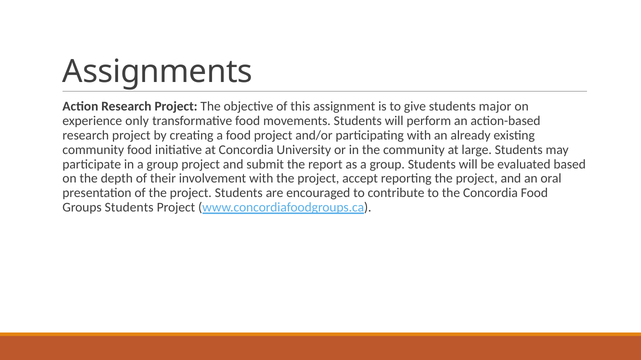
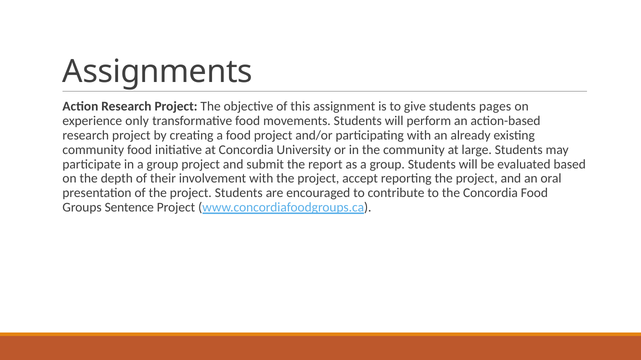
major: major -> pages (495, 107)
Groups Students: Students -> Sentence (129, 208)
